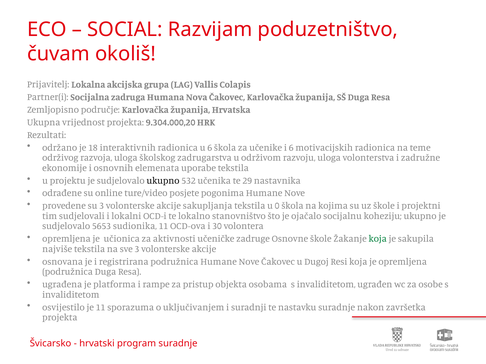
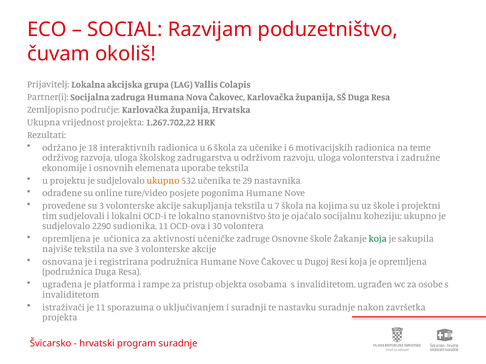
9.304.000,20: 9.304.000,20 -> 1.267.702,22 (171, 123)
ukupno colour: black -> orange (163, 181)
0: 0 -> 7 (277, 206)
5653: 5653 -> 2290 (102, 227)
osvijestilo: osvijestilo -> istraživači (64, 308)
